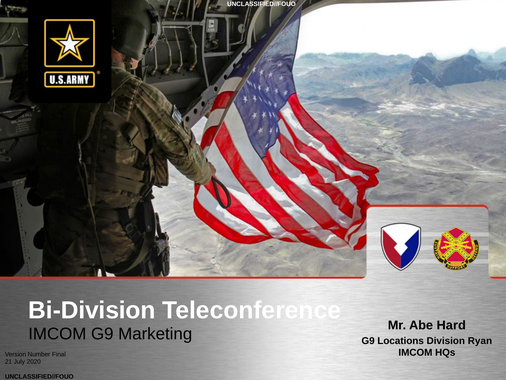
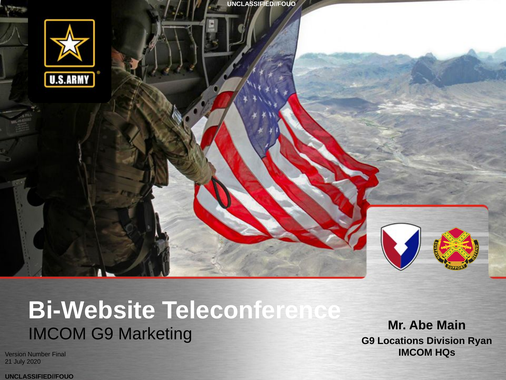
Bi-Division: Bi-Division -> Bi-Website (92, 310)
Hard: Hard -> Main (451, 325)
